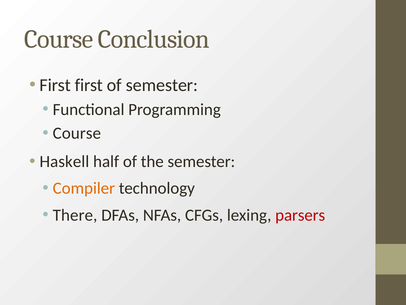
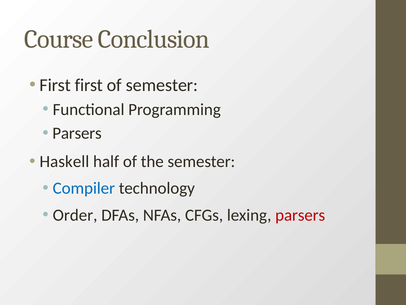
Course: Course -> Parsers (77, 133)
Compiler colour: orange -> blue (84, 188)
There: There -> Order (75, 215)
